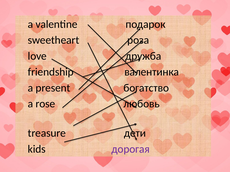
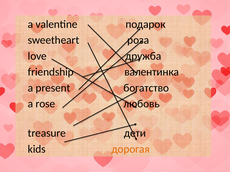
дорогая colour: purple -> orange (131, 149)
